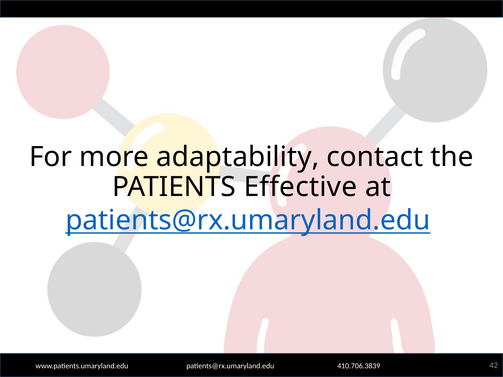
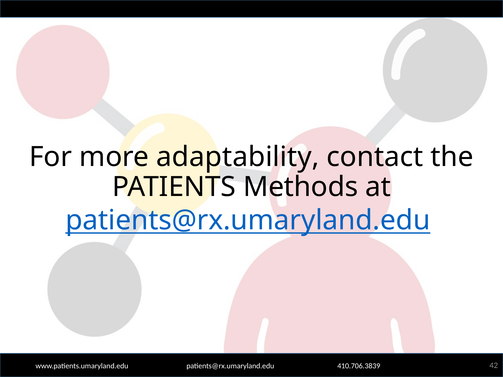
Effective: Effective -> Methods (301, 187)
